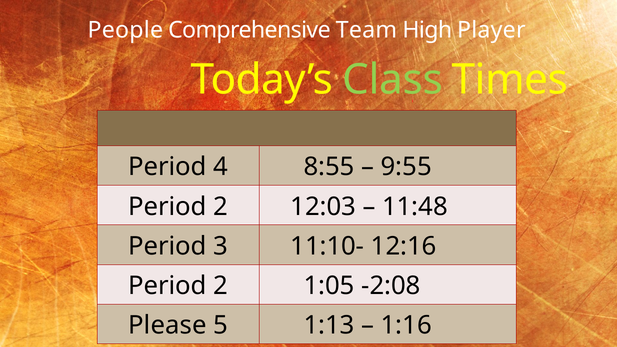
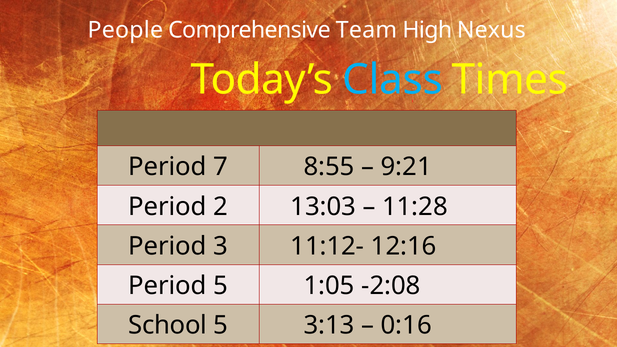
Player: Player -> Nexus (491, 30)
Class colour: light green -> light blue (393, 80)
4: 4 -> 7 (221, 167)
9:55: 9:55 -> 9:21 (406, 167)
12:03: 12:03 -> 13:03 (323, 207)
11:48: 11:48 -> 11:28 (415, 207)
11:10-: 11:10- -> 11:12- (327, 246)
2: 2 -> 5 (221, 286)
Please: Please -> School (168, 325)
1:13: 1:13 -> 3:13 (329, 325)
1:16: 1:16 -> 0:16 (406, 325)
